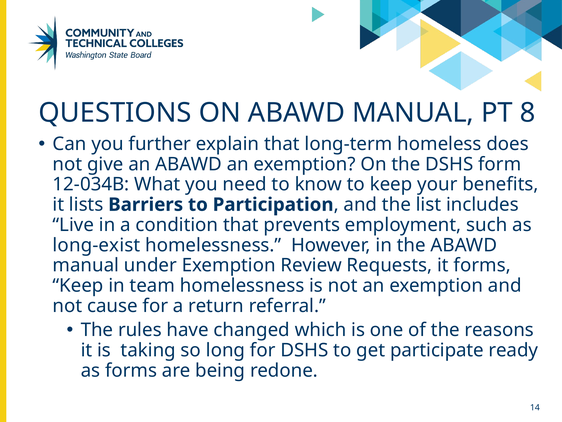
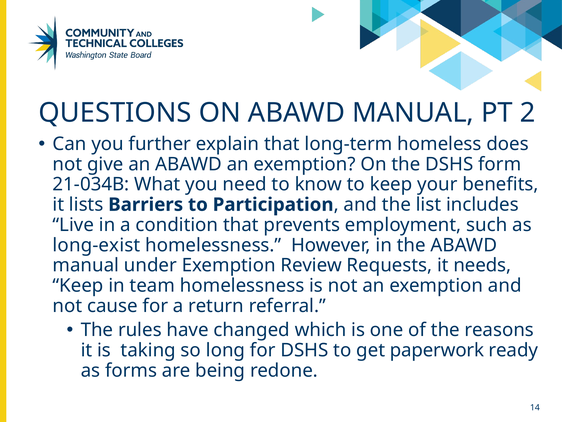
8: 8 -> 2 (528, 113)
12-034B: 12-034B -> 21-034B (91, 184)
it forms: forms -> needs (482, 265)
participate: participate -> paperwork (437, 350)
